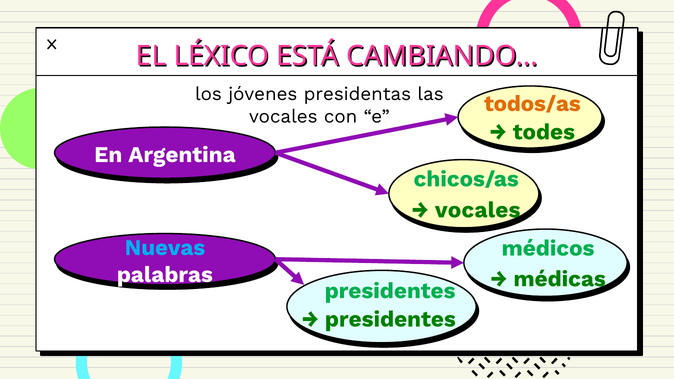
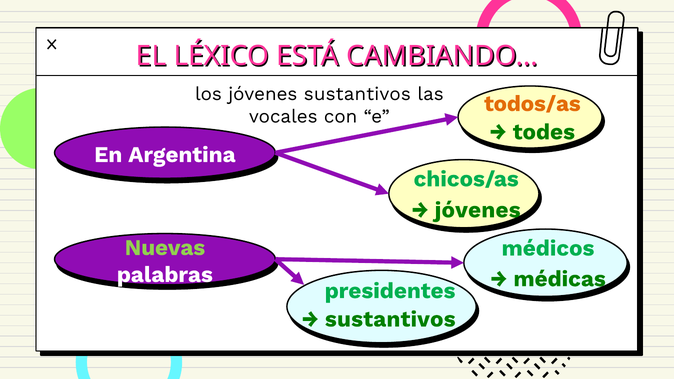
jóvenes presidentas: presidentas -> sustantivos (357, 94)
vocales: vocales -> jóvenes (478, 210)
Nuevas colour: light blue -> light green (165, 248)
presidentes: presidentes -> sustantivos (390, 319)
